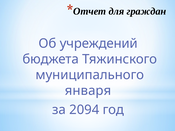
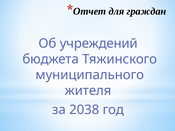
января: января -> жителя (88, 91)
2094: 2094 -> 2038 (84, 110)
